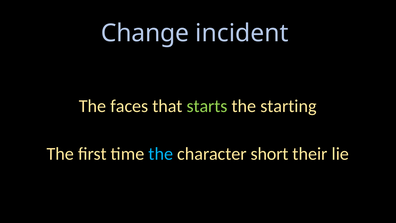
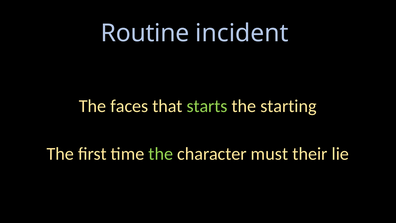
Change: Change -> Routine (145, 33)
the colour: light blue -> light green (161, 154)
short: short -> must (269, 154)
